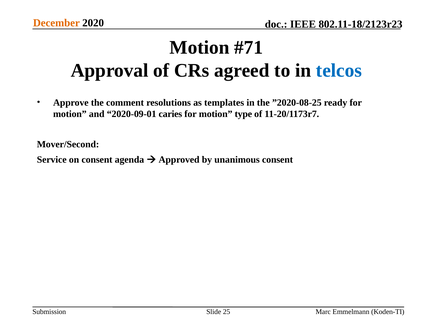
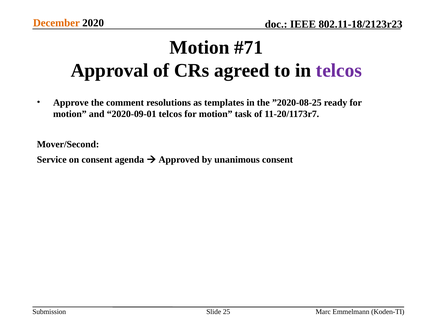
telcos colour: blue -> purple (339, 71)
2020-09-01 caries: caries -> telcos (170, 114)
type: type -> task (243, 114)
